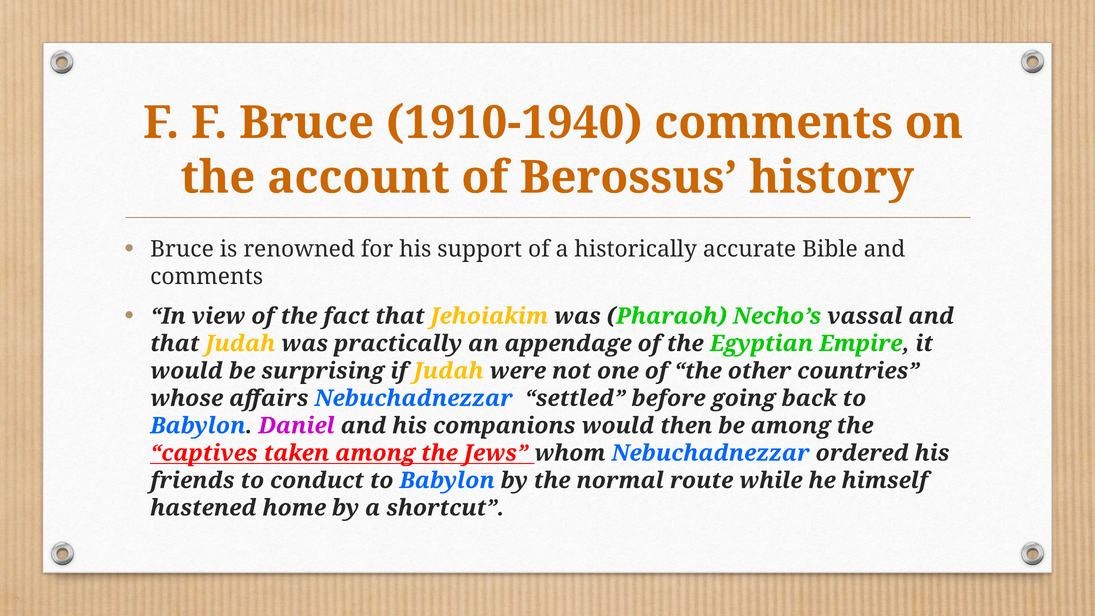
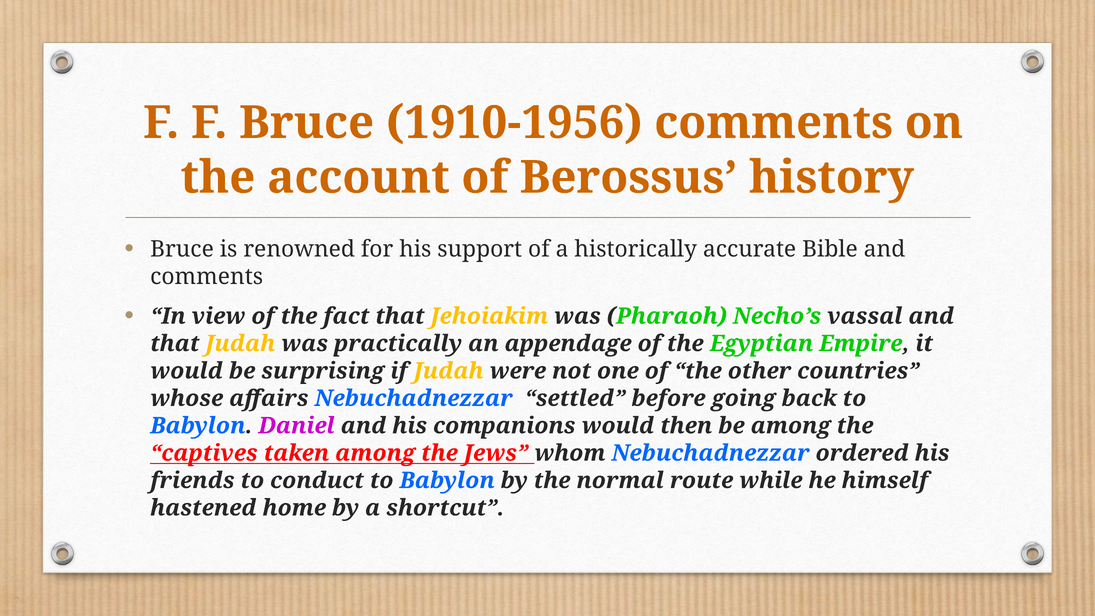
1910-1940: 1910-1940 -> 1910-1956 (514, 123)
